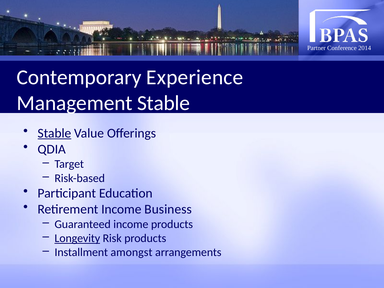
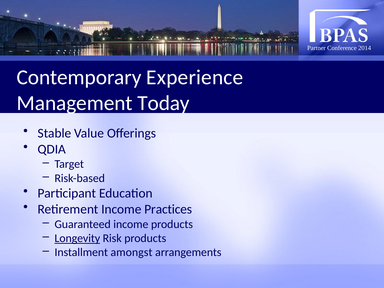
Management Stable: Stable -> Today (163, 103)
Stable underline: present -> none (54, 133)
Business: Business -> Practices (168, 209)
